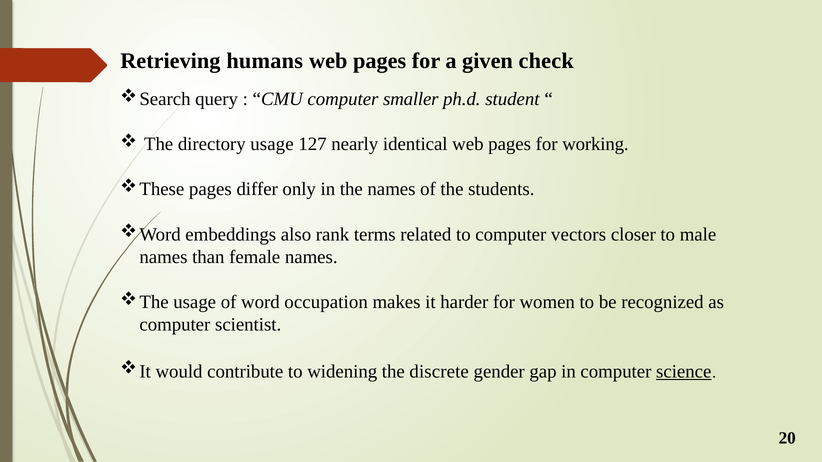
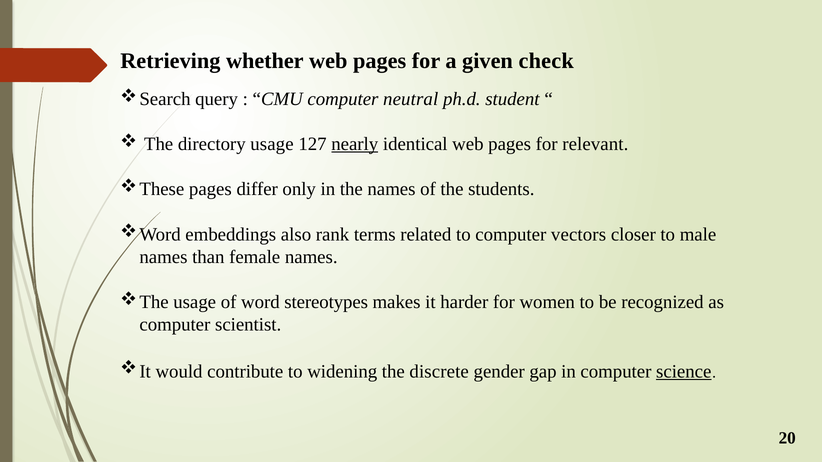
humans: humans -> whether (265, 61)
smaller: smaller -> neutral (411, 99)
nearly underline: none -> present (355, 144)
working: working -> relevant (595, 144)
occupation: occupation -> stereotypes (326, 302)
